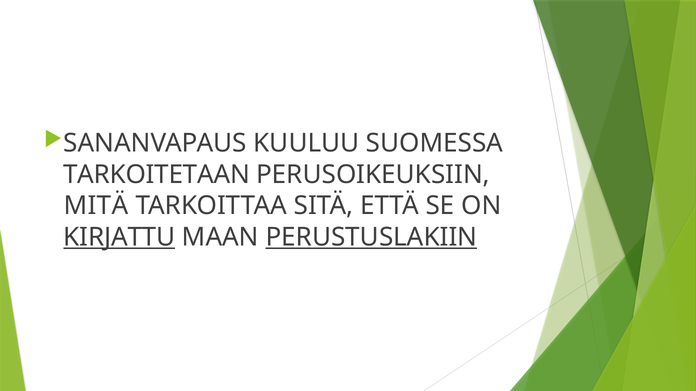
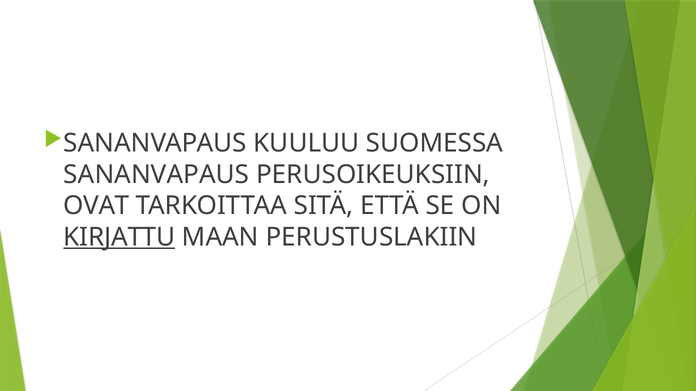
TARKOITETAAN: TARKOITETAAN -> SANANVAPAUS (156, 175)
MITÄ: MITÄ -> OVAT (96, 206)
PERUSTUSLAKIIN underline: present -> none (371, 237)
